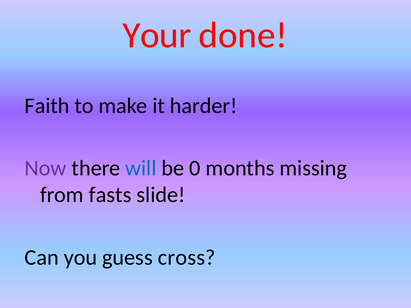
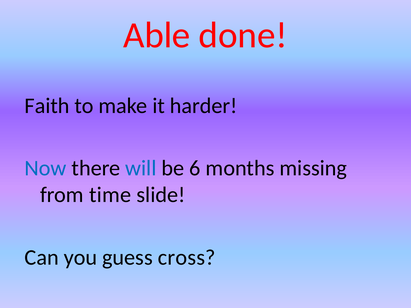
Your: Your -> Able (157, 35)
Now colour: purple -> blue (46, 168)
0: 0 -> 6 (195, 168)
fasts: fasts -> time (110, 195)
